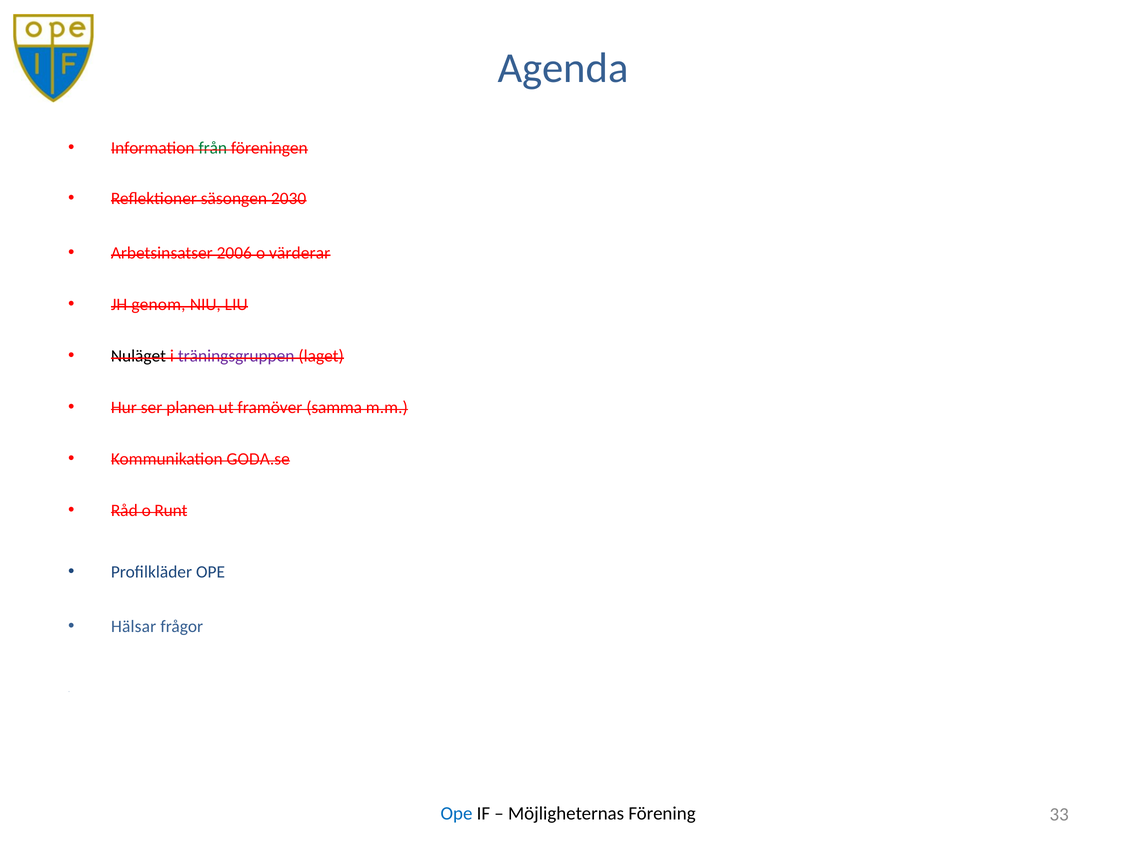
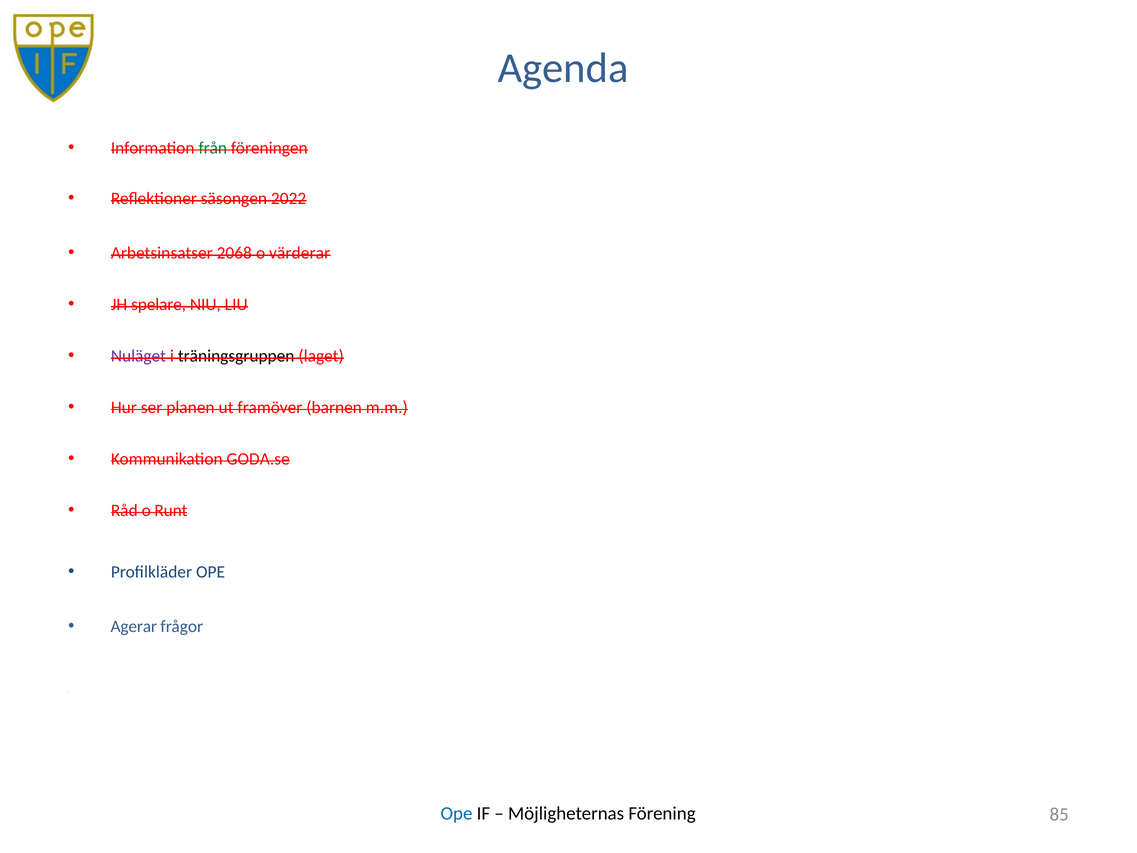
2030: 2030 -> 2022 (289, 199)
2006: 2006 -> 2068 (234, 253)
genom: genom -> spelare (159, 304)
Nuläget colour: black -> purple (138, 356)
träningsgruppen colour: purple -> black (236, 356)
samma: samma -> barnen (334, 407)
Hälsar: Hälsar -> Agerar (134, 626)
33: 33 -> 85 (1059, 814)
